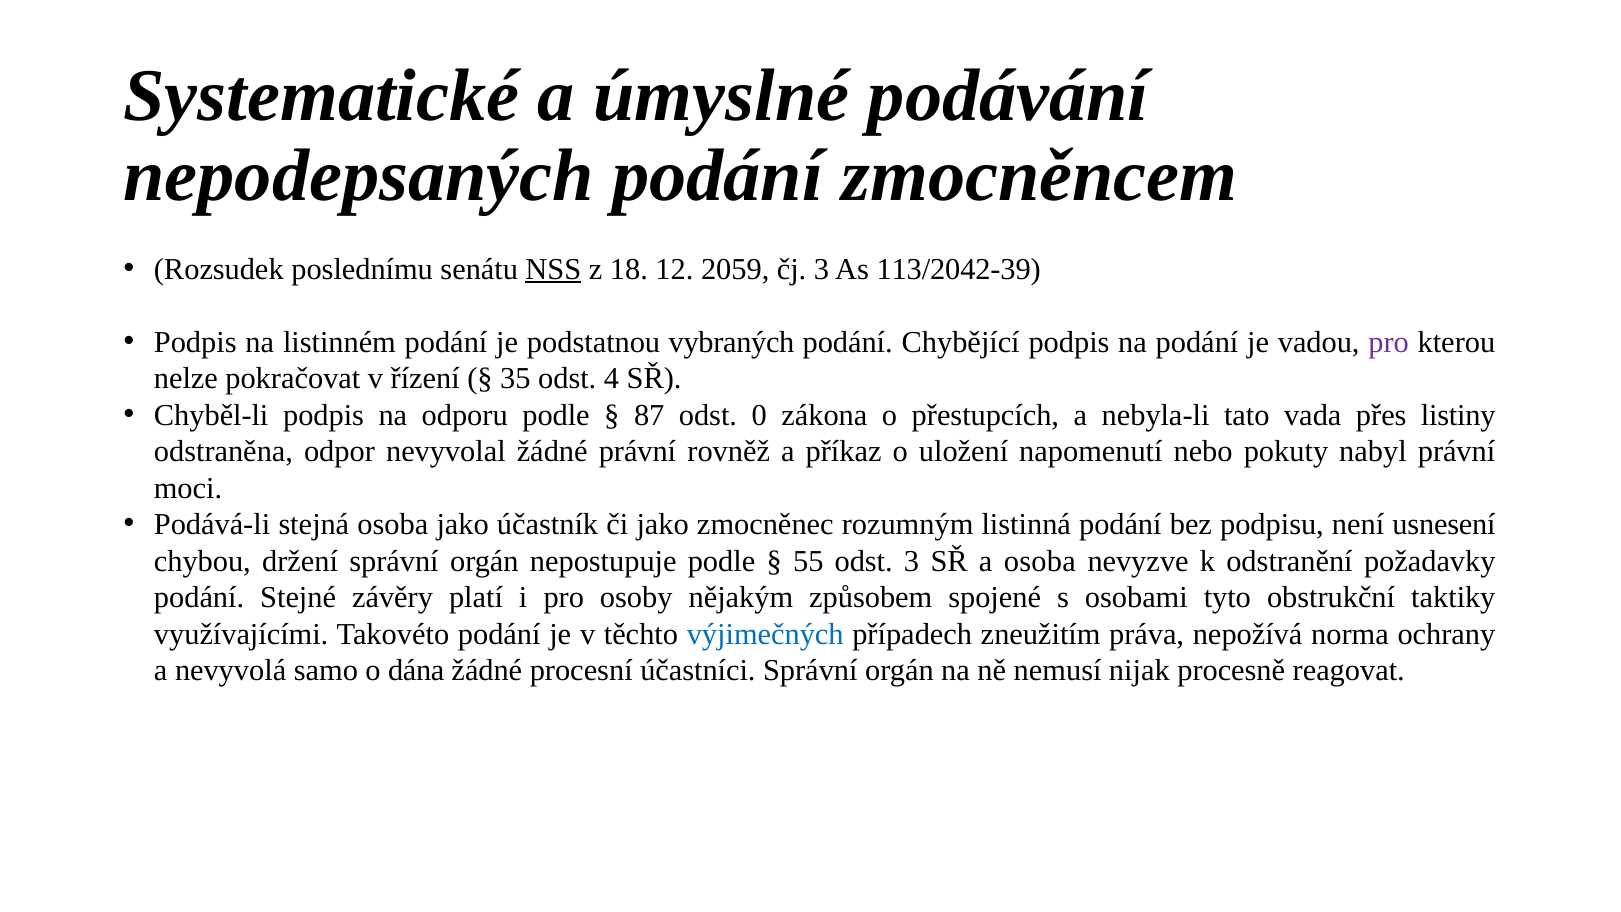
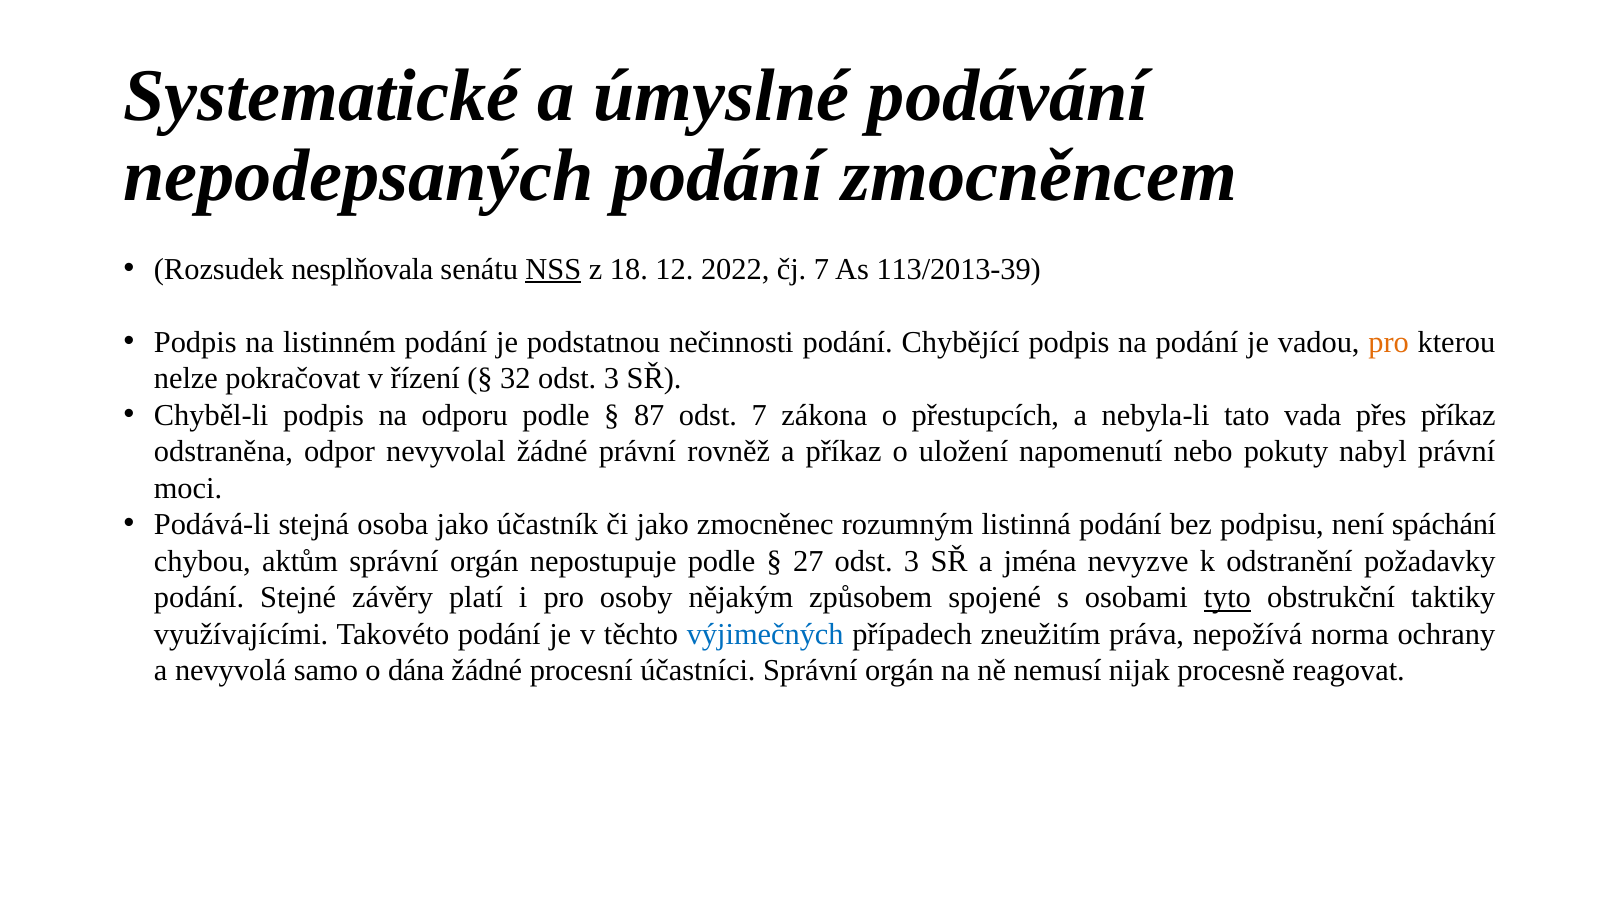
poslednímu: poslednímu -> nesplňovala (362, 269)
2059: 2059 -> 2022 (735, 269)
čj 3: 3 -> 7 (822, 269)
113/2042-39: 113/2042-39 -> 113/2013-39 (959, 269)
vybraných: vybraných -> nečinnosti (731, 342)
pro colour: purple -> orange (1389, 342)
35: 35 -> 32 (515, 379)
4: 4 -> 3 (612, 379)
odst 0: 0 -> 7 (759, 415)
přes listiny: listiny -> příkaz (1458, 415)
usnesení: usnesení -> spáchání (1444, 524)
držení: držení -> aktům (300, 561)
55: 55 -> 27 (808, 561)
a osoba: osoba -> jména (1040, 561)
tyto underline: none -> present (1227, 597)
